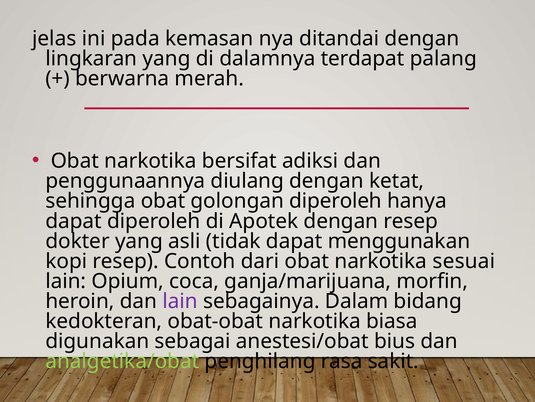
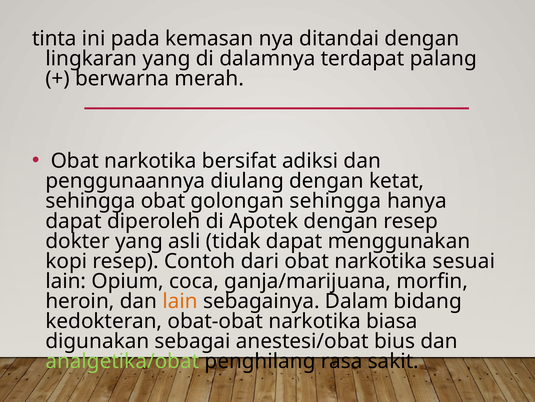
jelas: jelas -> tinta (54, 39)
golongan diperoleh: diperoleh -> sehingga (335, 201)
lain colour: purple -> orange (180, 301)
